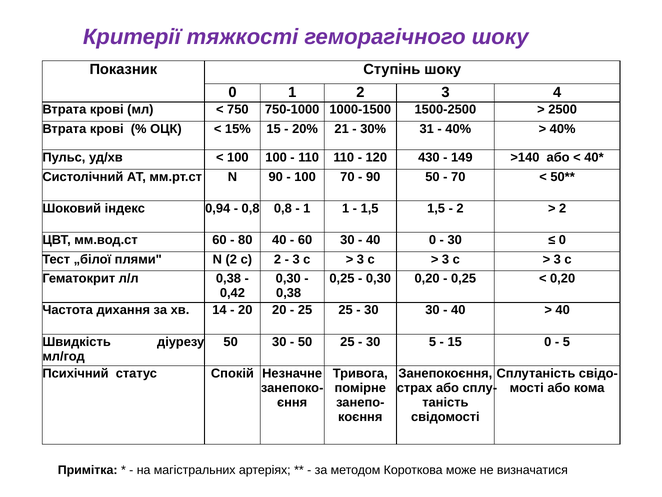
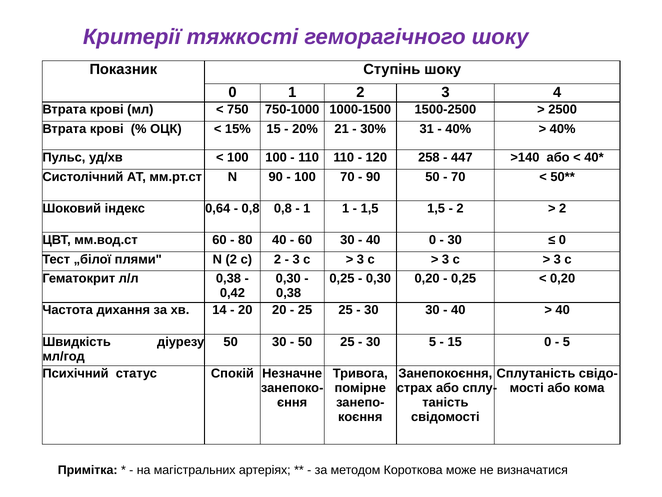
430: 430 -> 258 (429, 157)
149: 149 -> 447 (462, 157)
0,94: 0,94 -> 0,64 (218, 208)
